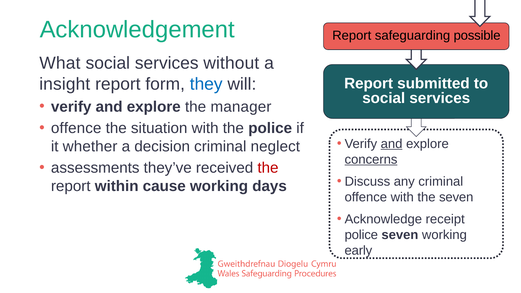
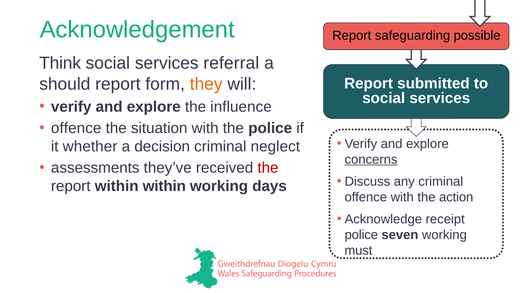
What: What -> Think (60, 63)
without: without -> referral (231, 63)
insight: insight -> should (65, 84)
they colour: blue -> orange (206, 84)
manager: manager -> influence (241, 107)
and underline: present -> none (392, 144)
within cause: cause -> within (164, 186)
the seven: seven -> action (456, 197)
early: early -> must (358, 251)
